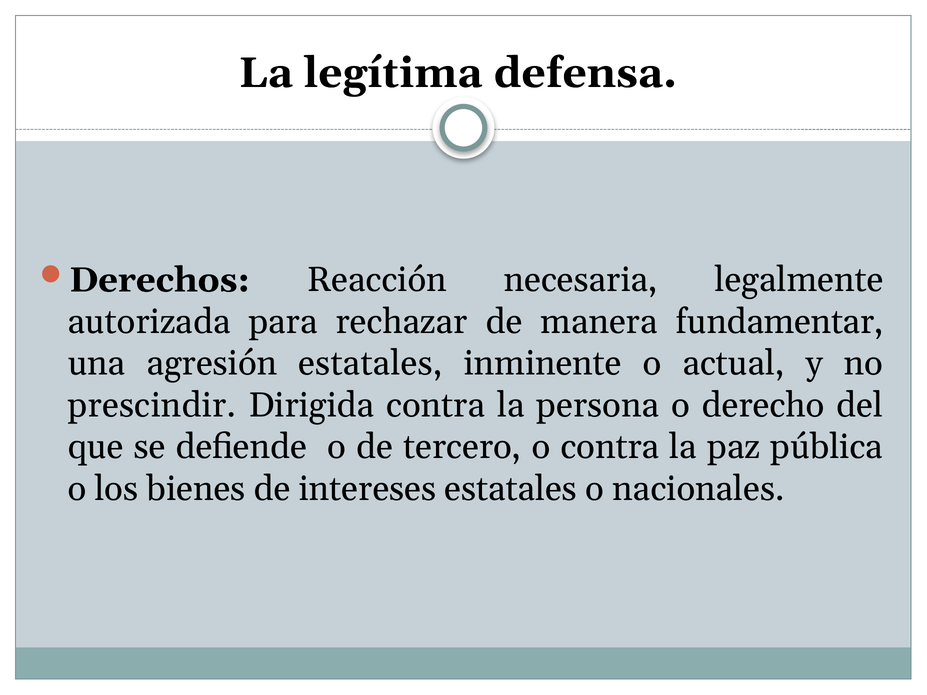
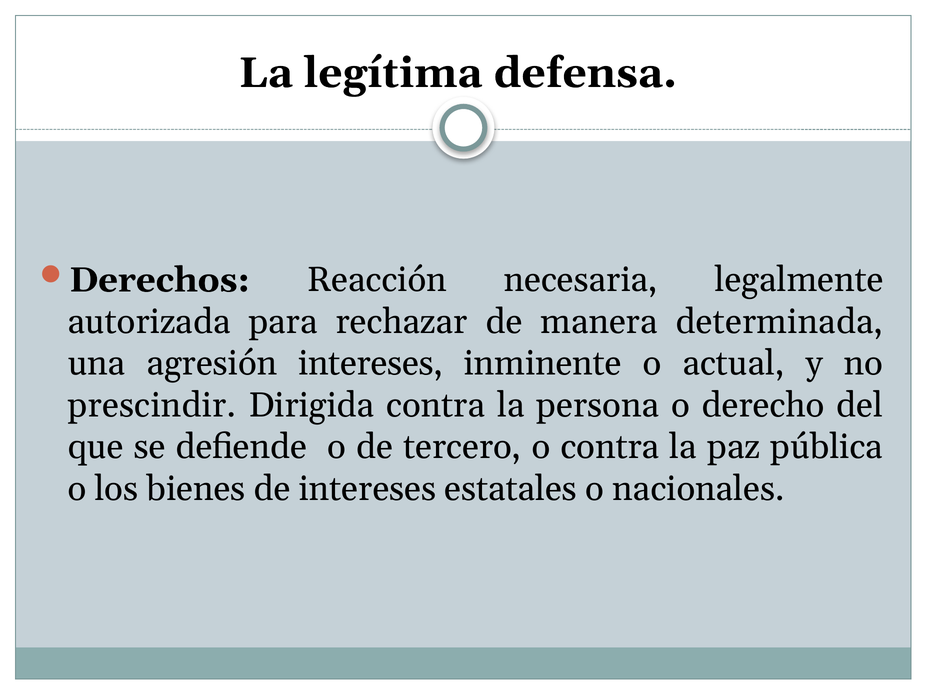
fundamentar: fundamentar -> determinada (779, 322)
agresión estatales: estatales -> intereses (371, 364)
